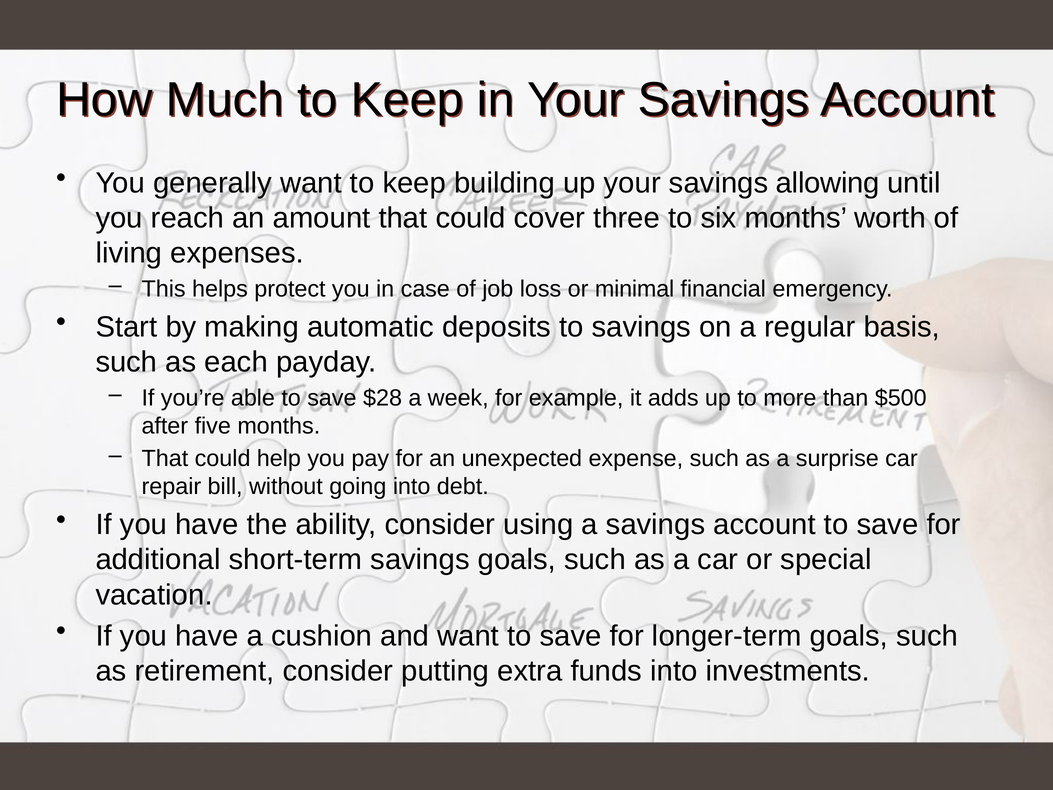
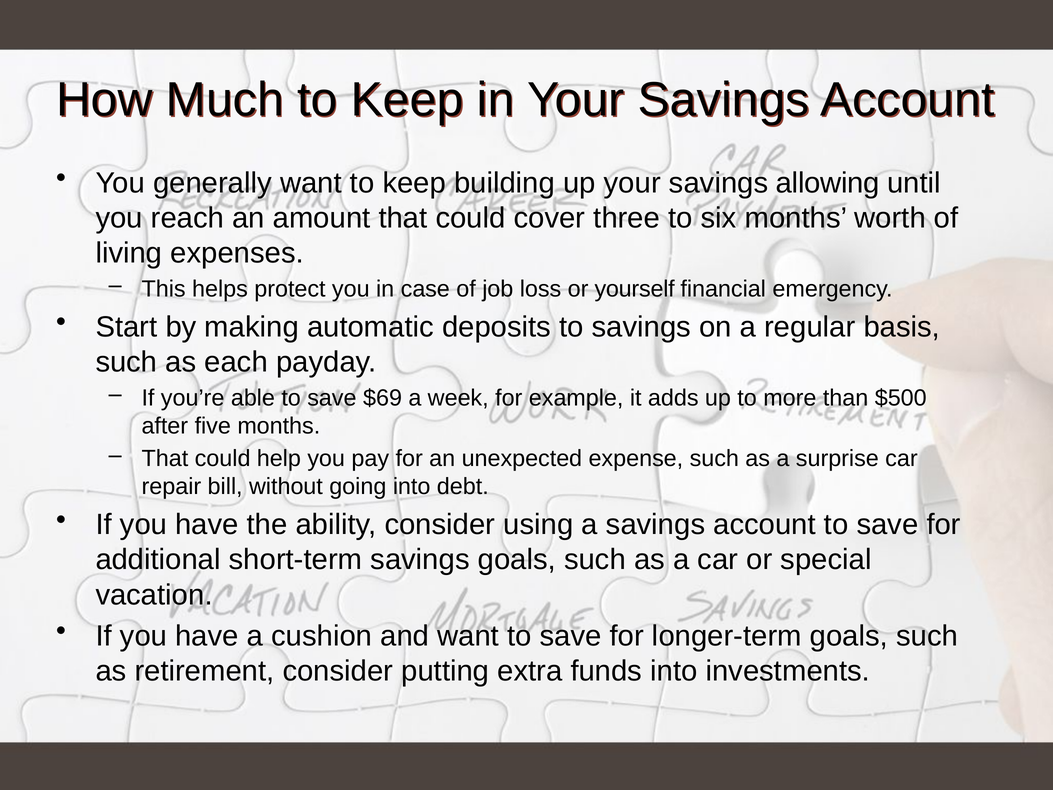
minimal: minimal -> yourself (635, 289)
$28: $28 -> $69 (383, 398)
